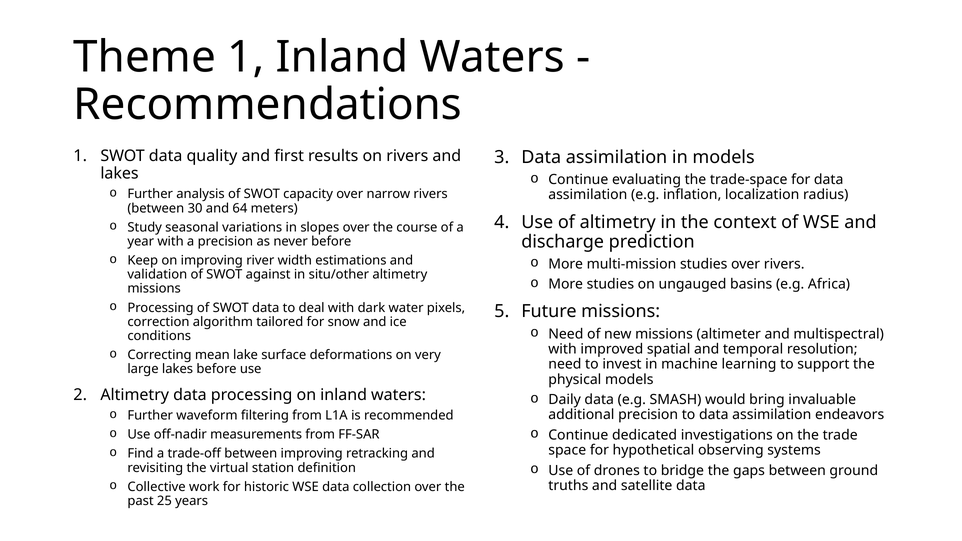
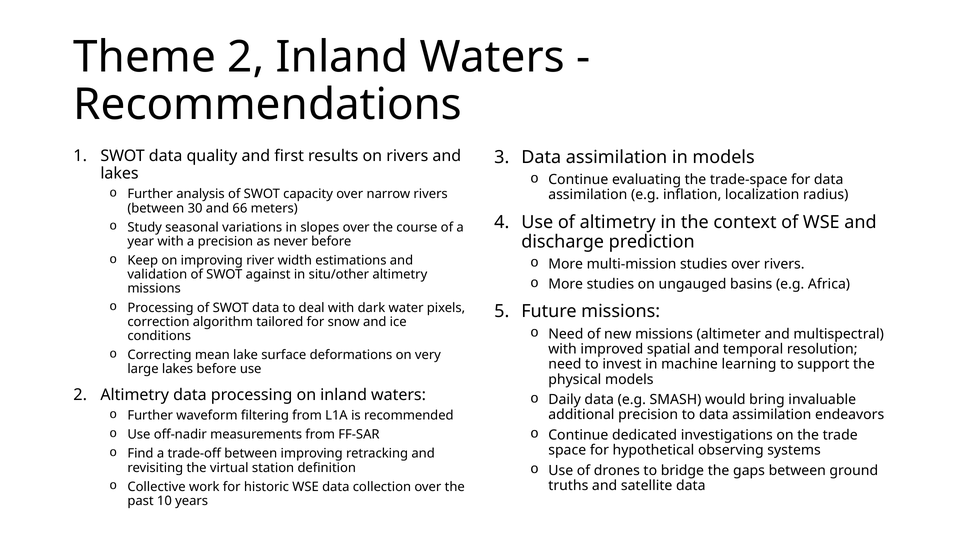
Theme 1: 1 -> 2 (246, 57)
64: 64 -> 66 (240, 208)
25: 25 -> 10 (164, 501)
